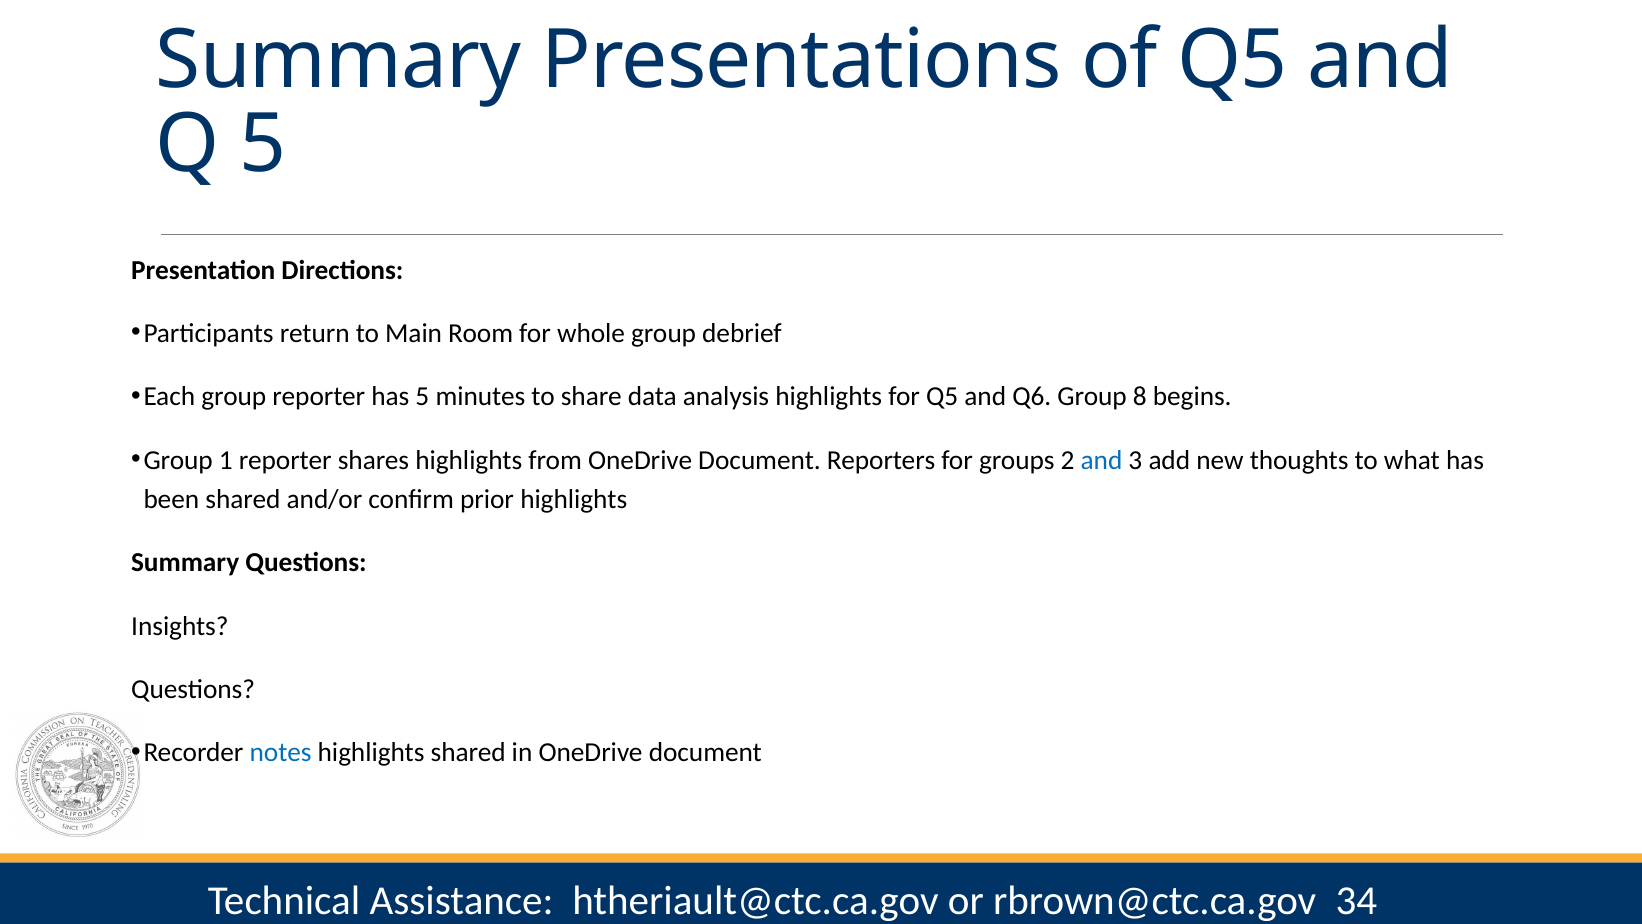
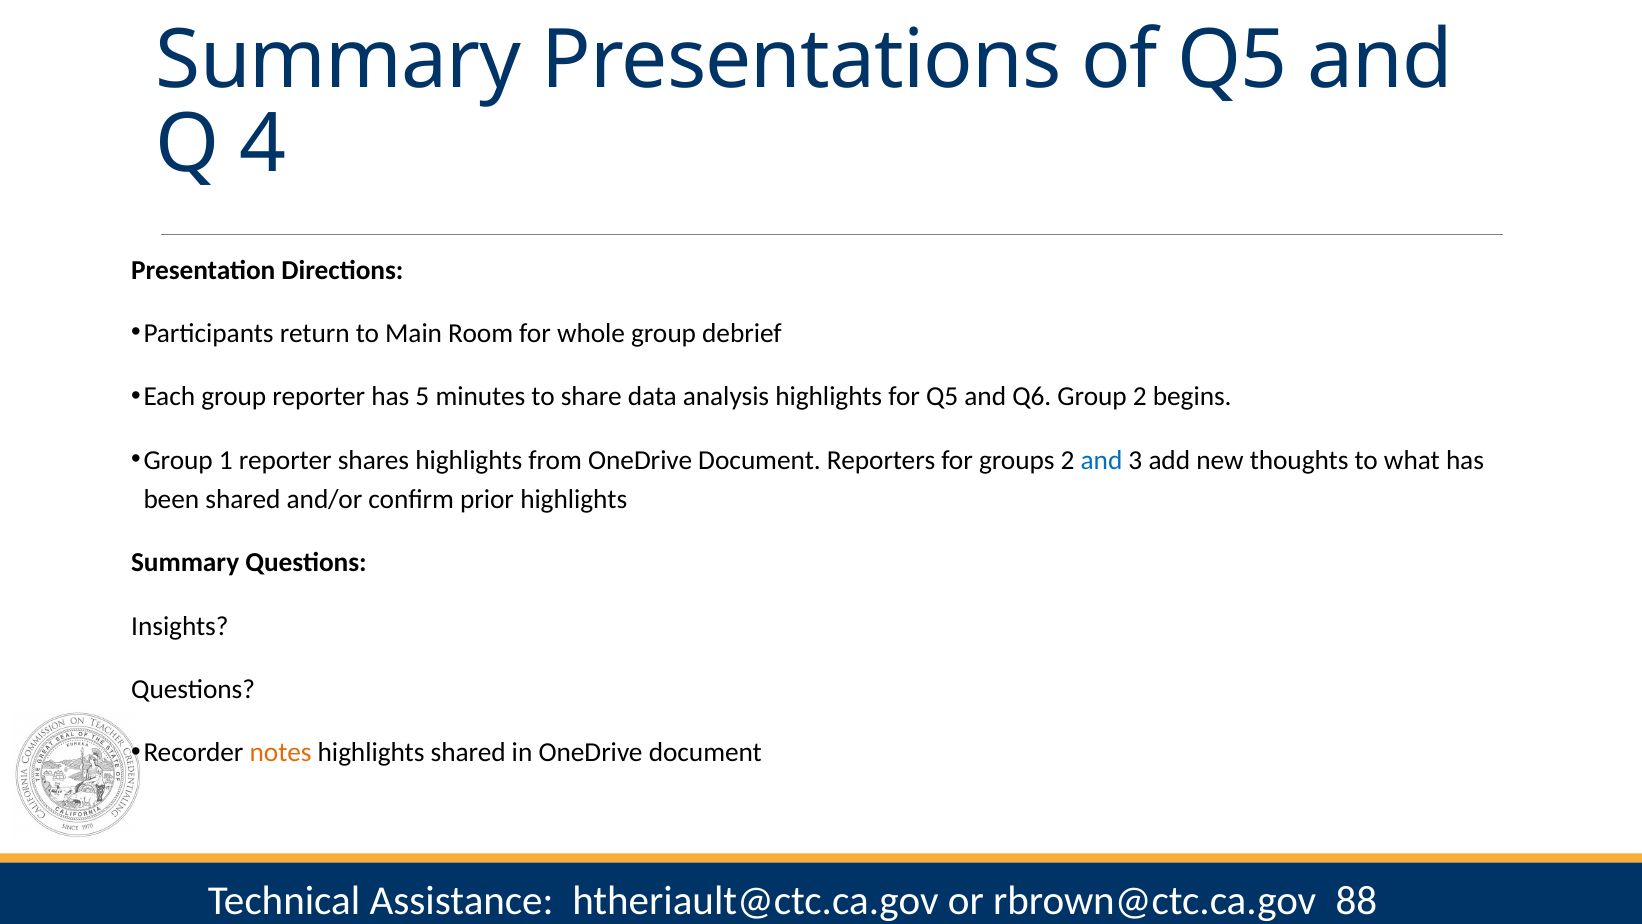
Q 5: 5 -> 4 (263, 144)
Group 8: 8 -> 2 (1140, 397)
notes colour: blue -> orange (281, 753)
34: 34 -> 88 (1356, 900)
